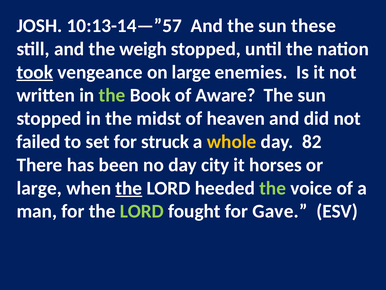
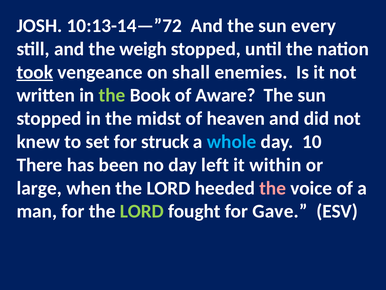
10:13-14—”57: 10:13-14—”57 -> 10:13-14—”72 (124, 26)
these: these -> every (314, 26)
on large: large -> shall (191, 72)
failed: failed -> knew (38, 141)
whole colour: yellow -> light blue (232, 141)
82: 82 -> 10 (312, 141)
city: city -> left (215, 165)
horses: horses -> within (275, 165)
the underline: present -> none (129, 188)
the colour: light green -> pink (273, 188)
